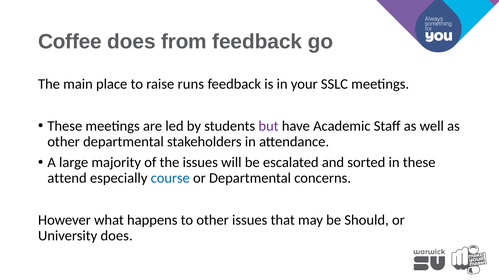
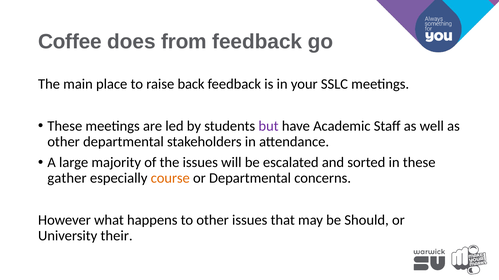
runs: runs -> back (191, 84)
attend: attend -> gather (67, 179)
course colour: blue -> orange (170, 179)
University does: does -> their (117, 236)
